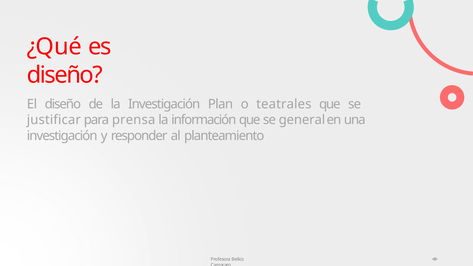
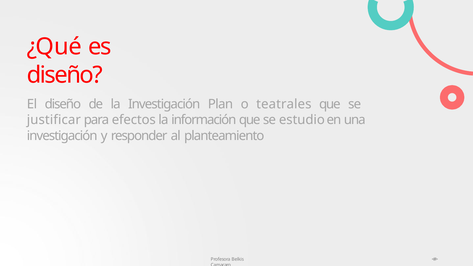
prensa: prensa -> efectos (134, 120)
general: general -> estudio (302, 120)
